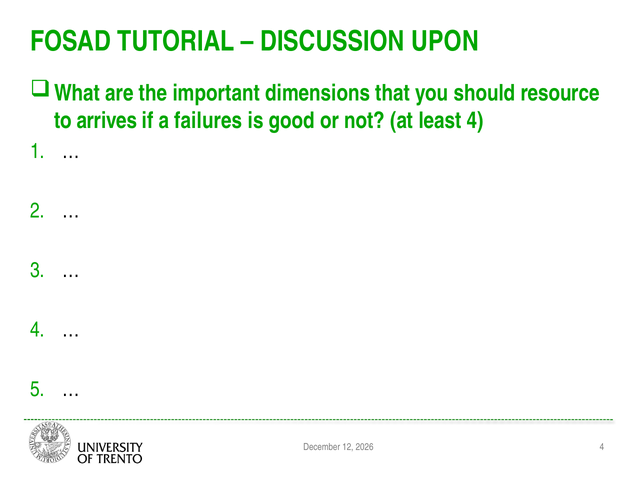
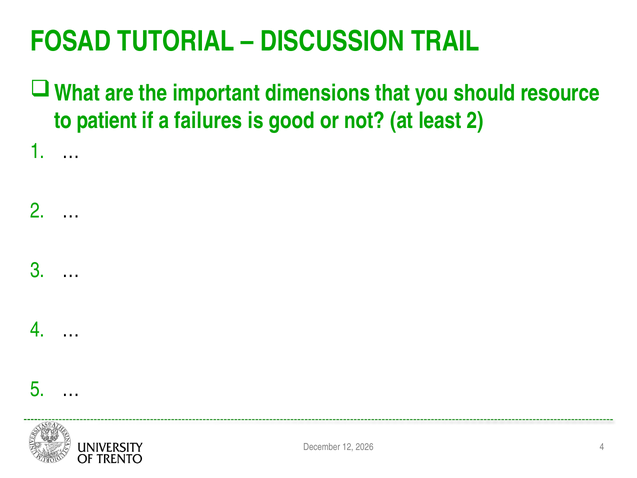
UPON: UPON -> TRAIL (445, 41)
arrives: arrives -> patient (107, 121)
least 4: 4 -> 2 (475, 121)
